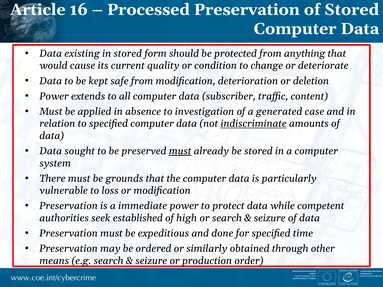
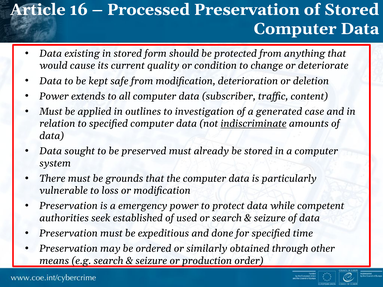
absence: absence -> outlines (143, 112)
must underline: present -> none (180, 151)
immediate: immediate -> emergency (143, 206)
high: high -> used (187, 218)
